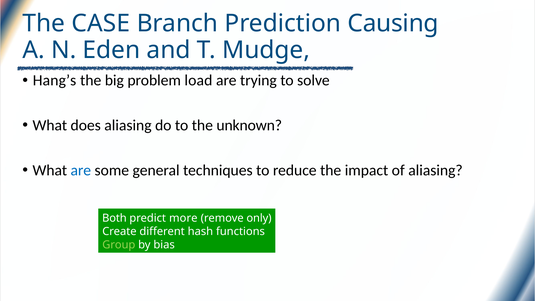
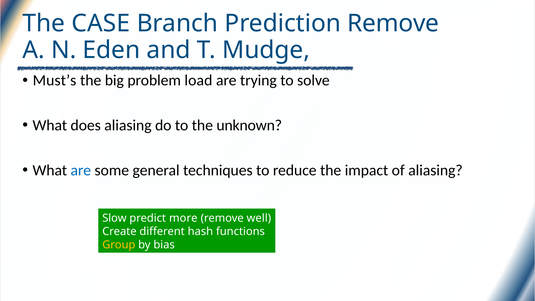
Prediction Causing: Causing -> Remove (393, 24)
Hang’s: Hang’s -> Must’s (55, 80)
Both: Both -> Slow (114, 218)
only: only -> well (259, 218)
Group colour: light green -> yellow (119, 245)
